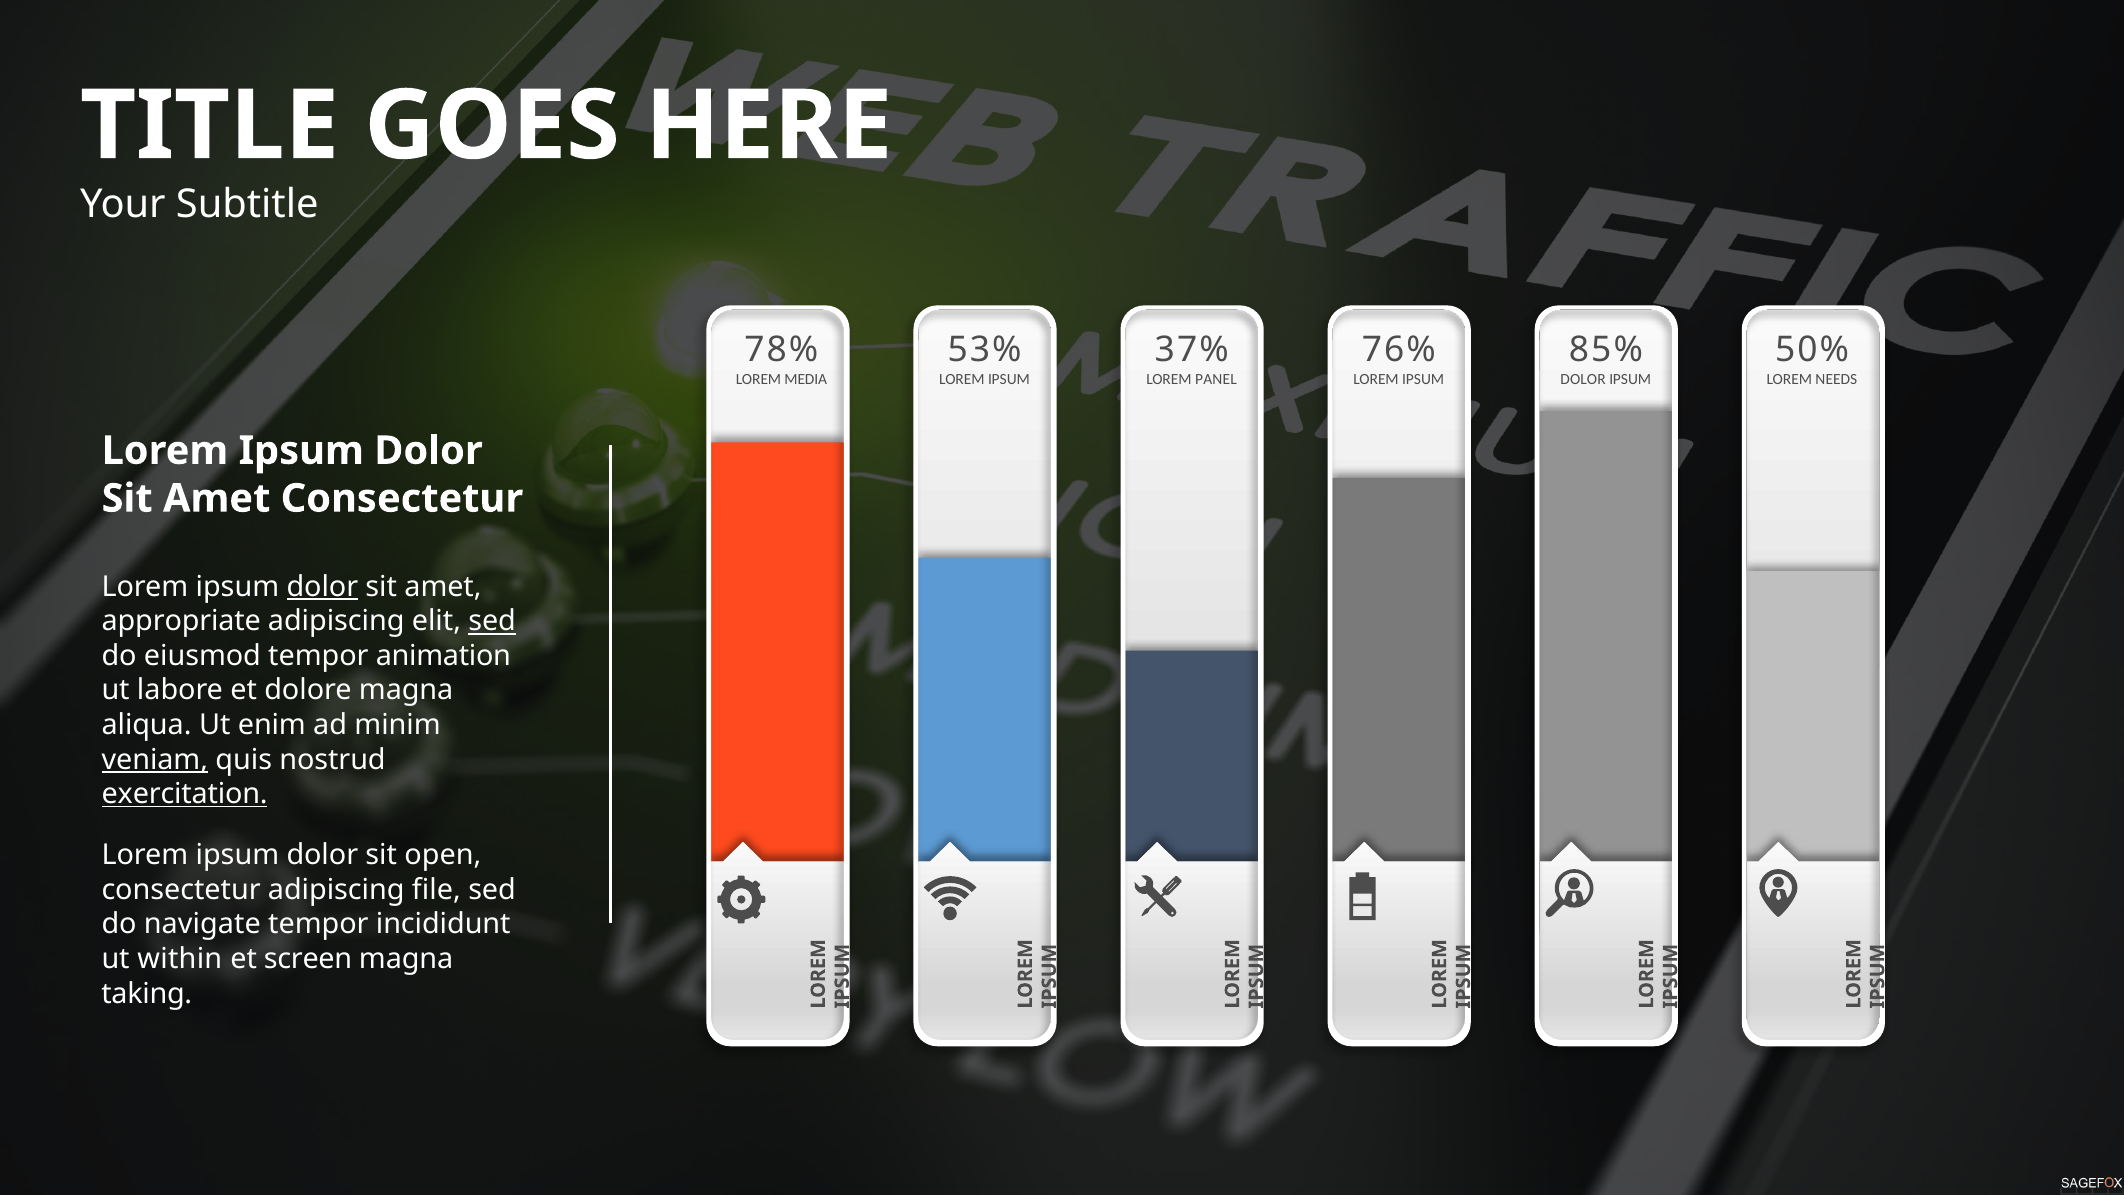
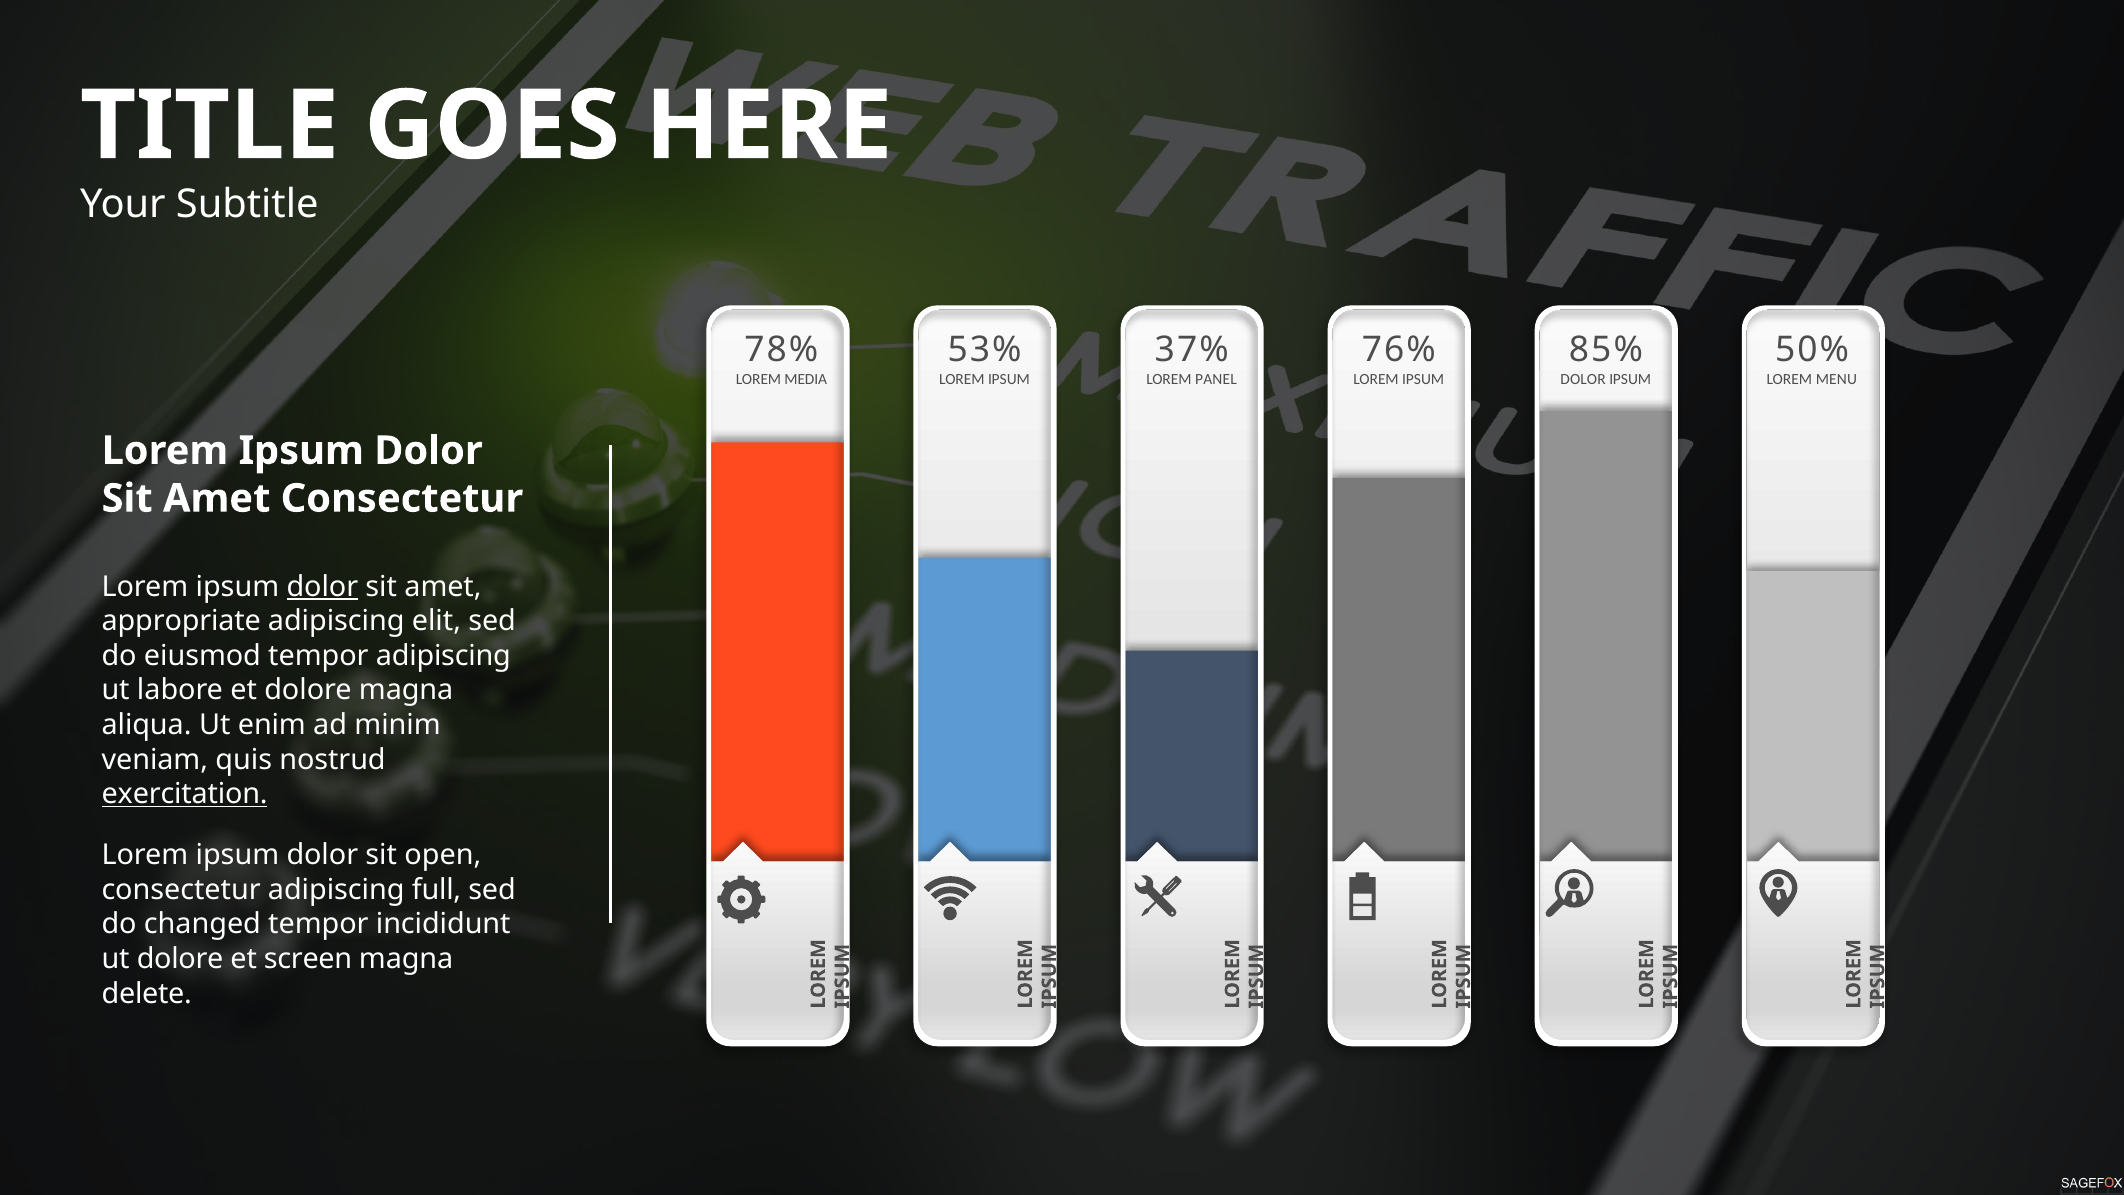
NEEDS: NEEDS -> MENU (1836, 379)
sed underline: present -> none (492, 621)
tempor animation: animation -> adipiscing (443, 656)
veniam underline: present -> none (155, 759)
file: file -> full (437, 890)
navigate: navigate -> changed (202, 924)
ut within: within -> dolore (180, 959)
taking: taking -> delete (147, 993)
